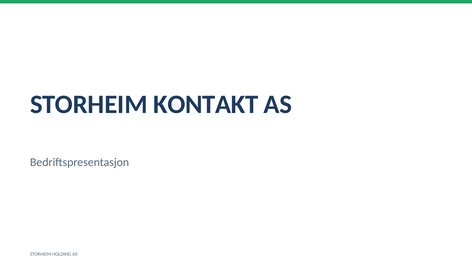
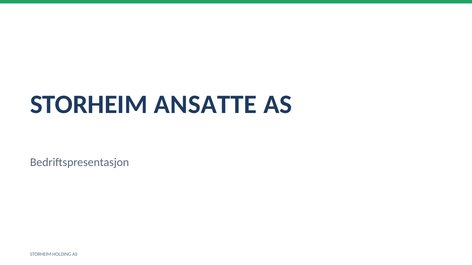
KONTAKT: KONTAKT -> ANSATTE (205, 105)
